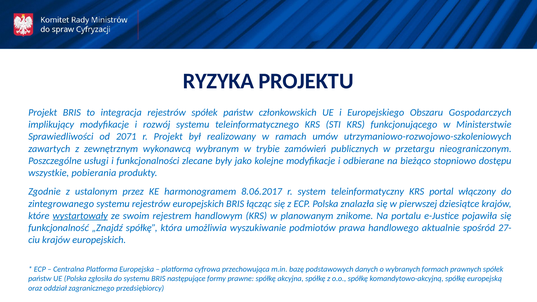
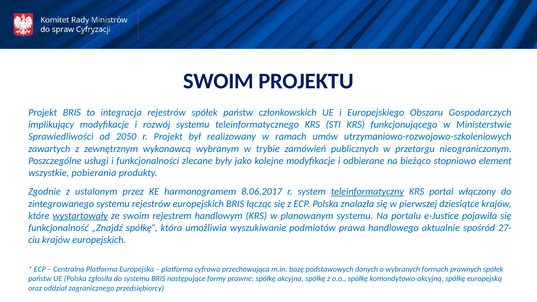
RYZYKA: RYZYKA -> SWOIM (218, 81)
2071: 2071 -> 2050 (126, 137)
dostępu: dostępu -> element (495, 161)
teleinformatyczny underline: none -> present (367, 192)
planowanym znikome: znikome -> systemu (355, 216)
